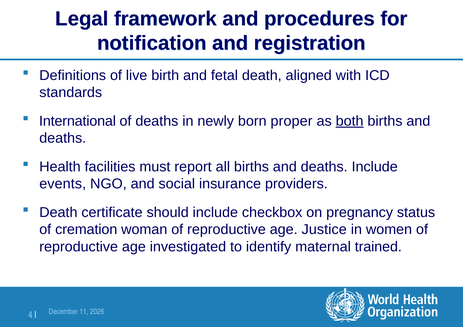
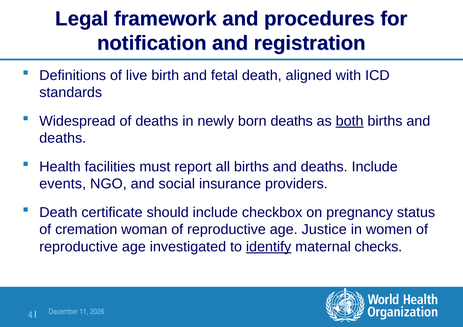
International: International -> Widespread (77, 121)
born proper: proper -> deaths (292, 121)
identify underline: none -> present (269, 247)
trained: trained -> checks (378, 247)
